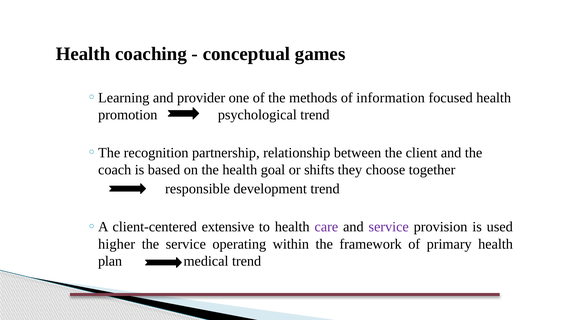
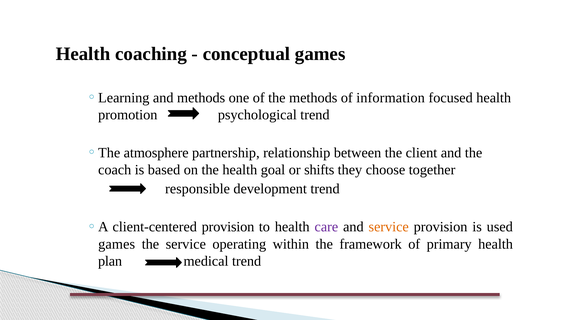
and provider: provider -> methods (201, 98)
recognition: recognition -> atmosphere (156, 153)
client-centered extensive: extensive -> provision (228, 227)
service colour: purple -> orange (389, 227)
higher: higher -> games (117, 244)
